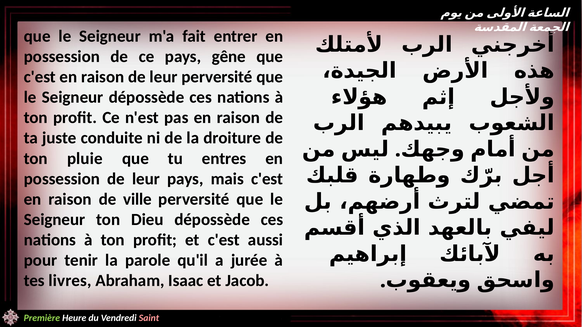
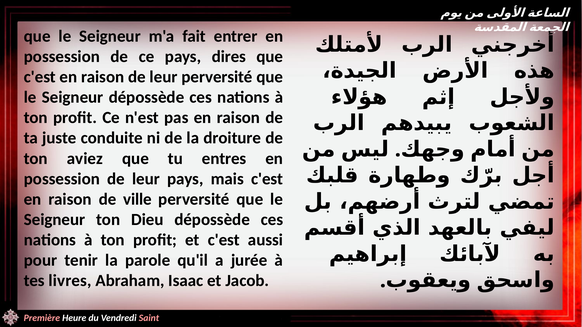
gêne: gêne -> dires (229, 57)
pluie: pluie -> aviez (85, 159)
Première colour: light green -> pink (42, 318)
